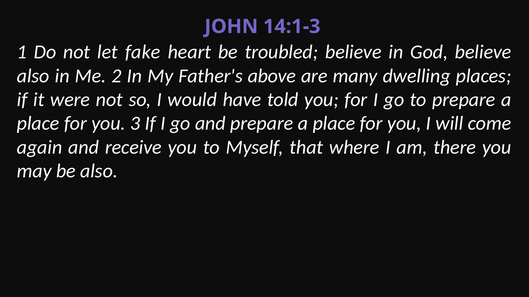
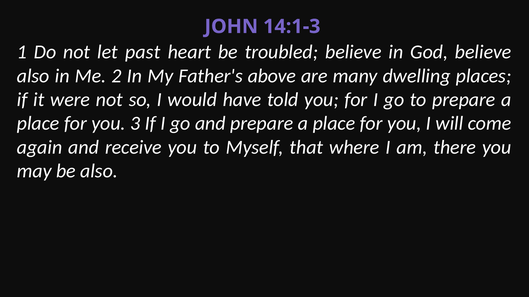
fake: fake -> past (143, 52)
